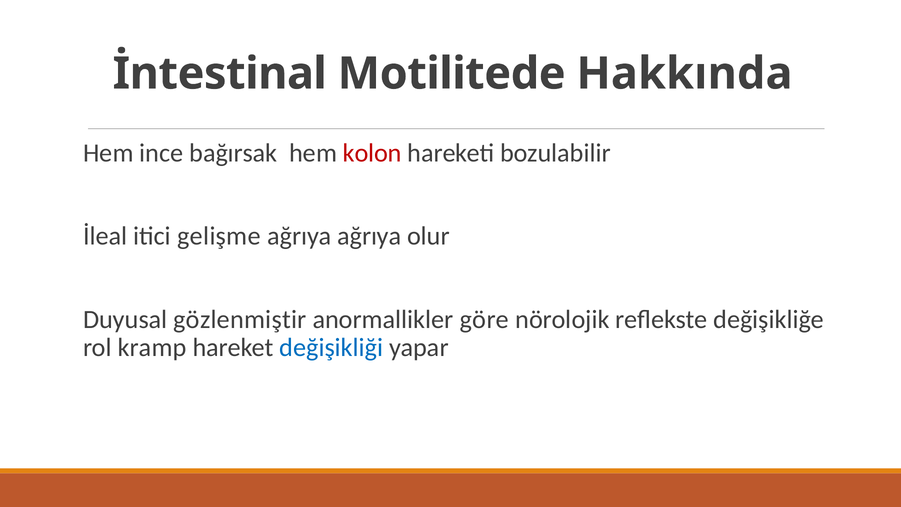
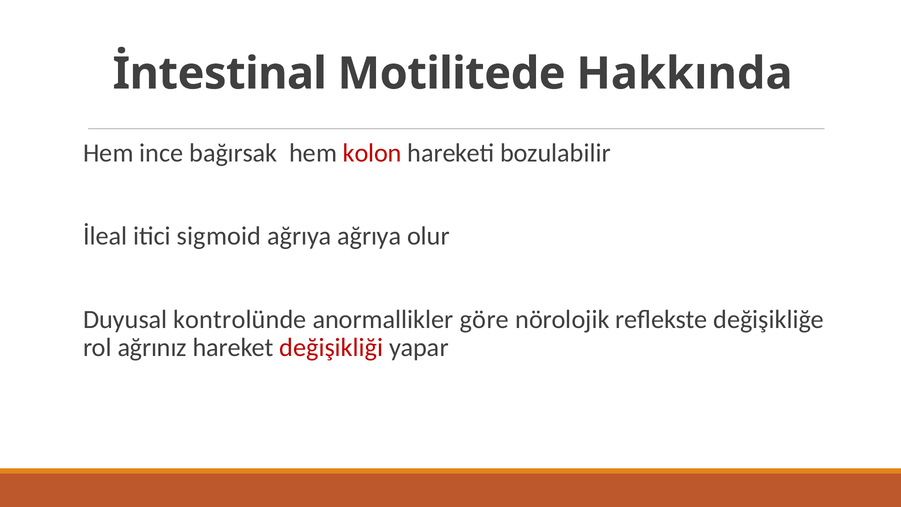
gelişme: gelişme -> sigmoid (219, 236)
gözlenmiştir: gözlenmiştir -> kontrolünde (240, 319)
kramp: kramp -> ağrınız (152, 348)
değişikliği colour: blue -> red (331, 348)
